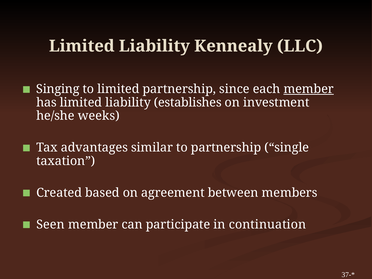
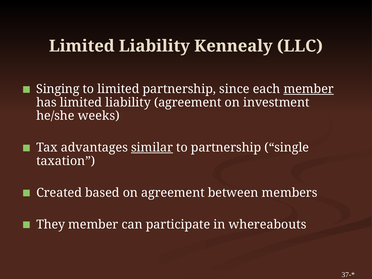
liability establishes: establishes -> agreement (188, 102)
similar underline: none -> present (152, 148)
Seen: Seen -> They (51, 224)
continuation: continuation -> whereabouts (268, 224)
